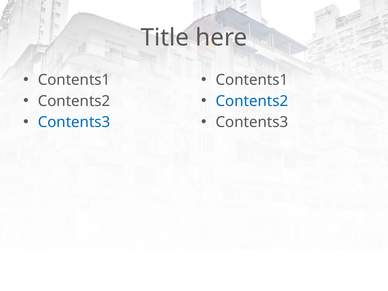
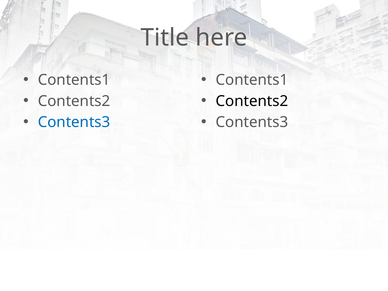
Contents2 colour: blue -> black (252, 101)
